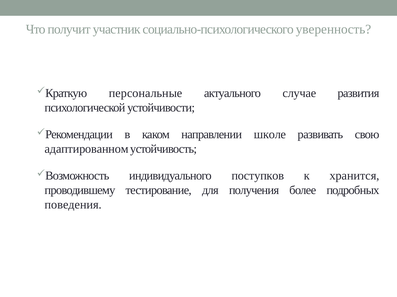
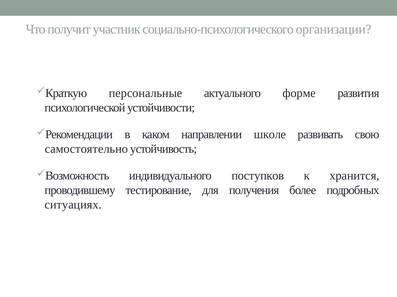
уверенность: уверенность -> организации (334, 29)
случае: случае -> форме (299, 93)
адаптированном: адаптированном -> самостоятельно (86, 149)
поведения: поведения -> ситуациях (73, 205)
